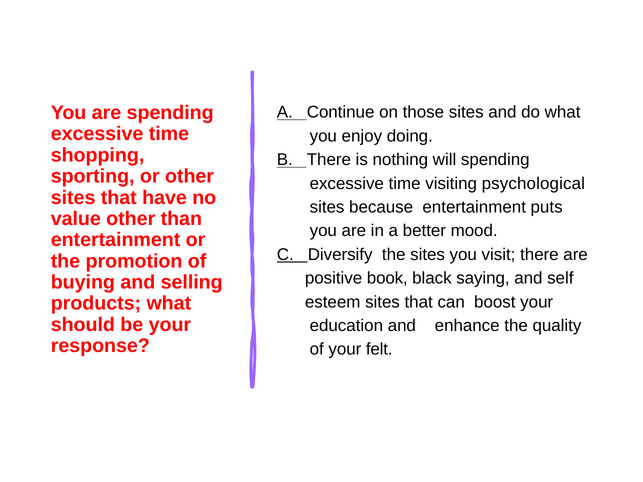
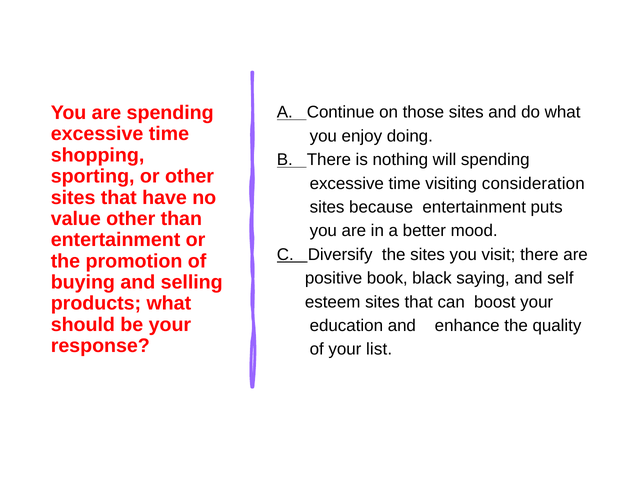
psychological: psychological -> consideration (533, 184)
felt: felt -> list (379, 350)
